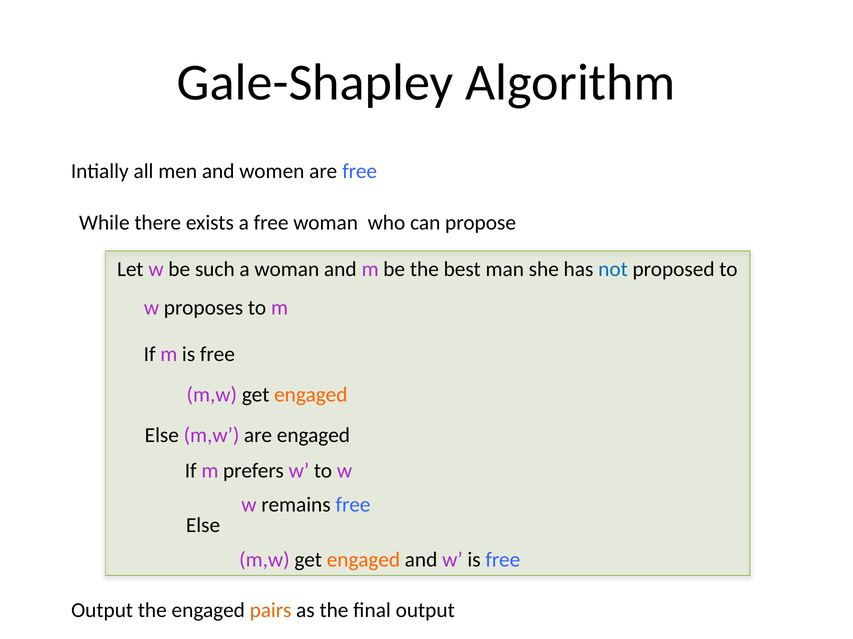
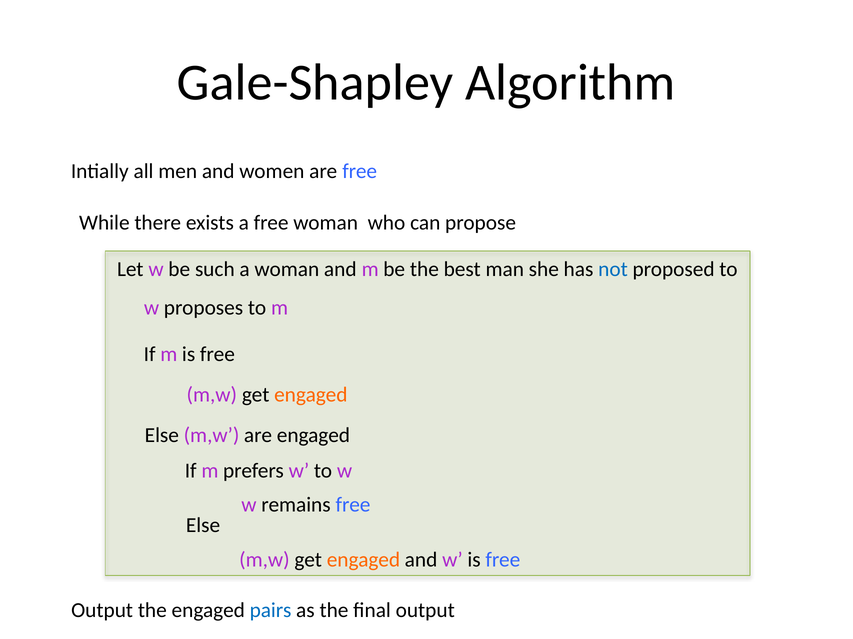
pairs colour: orange -> blue (271, 611)
